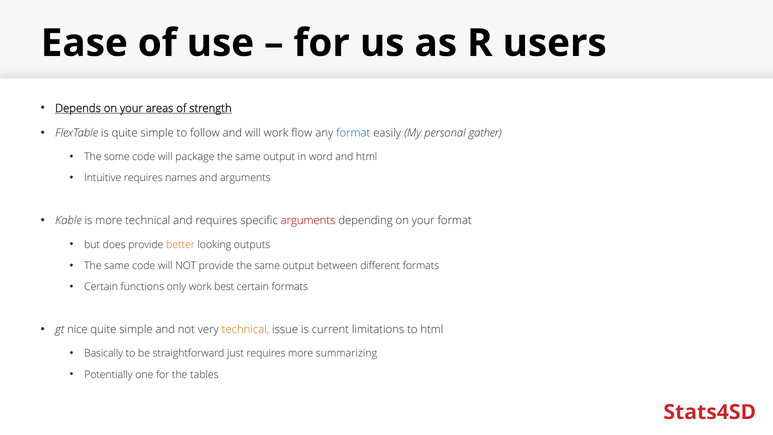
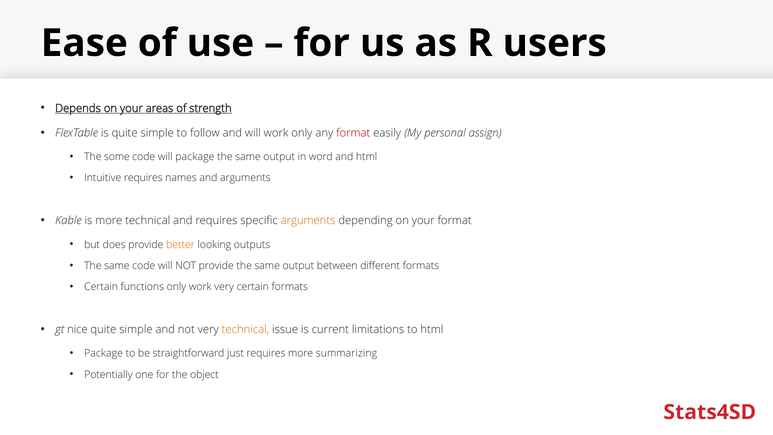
work flow: flow -> only (302, 133)
format colour: blue -> red (353, 133)
gather: gather -> assign (485, 133)
arguments colour: red -> orange (308, 221)
work best: best -> very (224, 287)
Basically: Basically -> Package (104, 353)
tables: tables -> object (204, 374)
